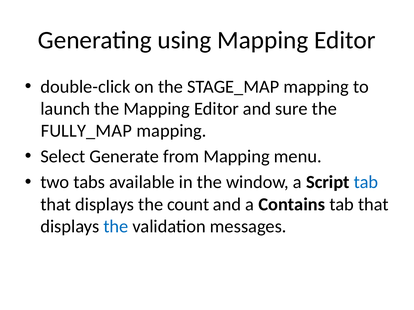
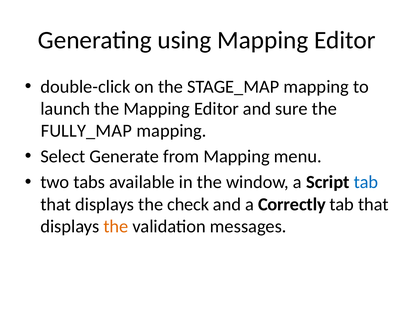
count: count -> check (188, 205)
Contains: Contains -> Correctly (292, 205)
the colour: blue -> orange (116, 227)
